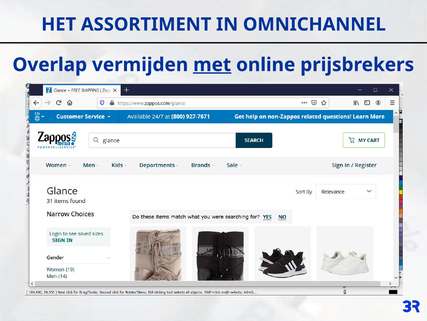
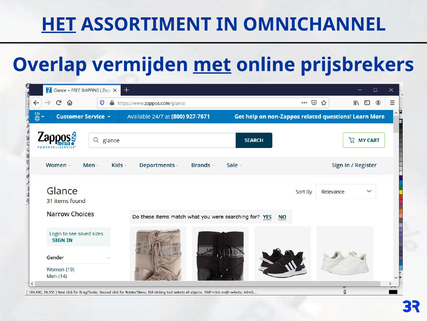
HET underline: none -> present (59, 24)
